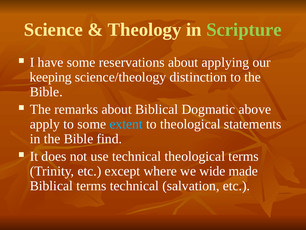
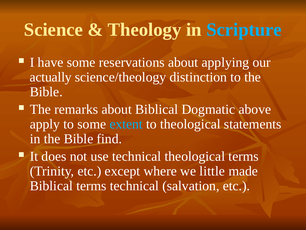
Scripture colour: light green -> light blue (244, 30)
keeping: keeping -> actually (51, 77)
wide: wide -> little (212, 171)
